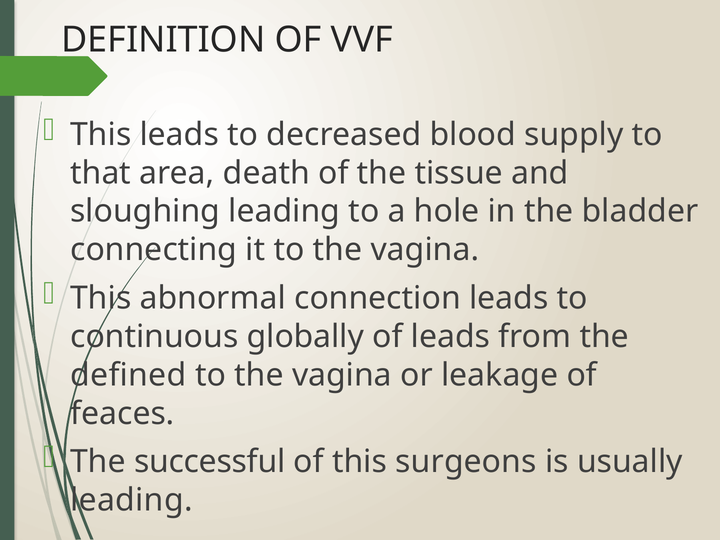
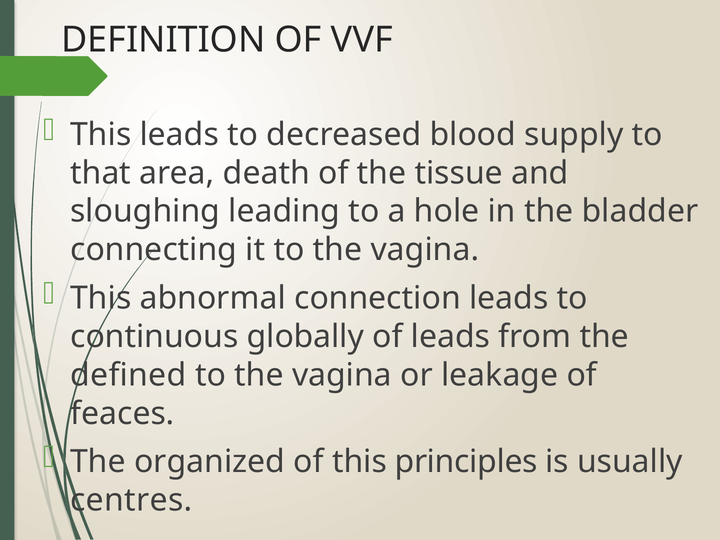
successful: successful -> organized (210, 462)
surgeons: surgeons -> principles (466, 462)
leading: leading -> centres (131, 500)
